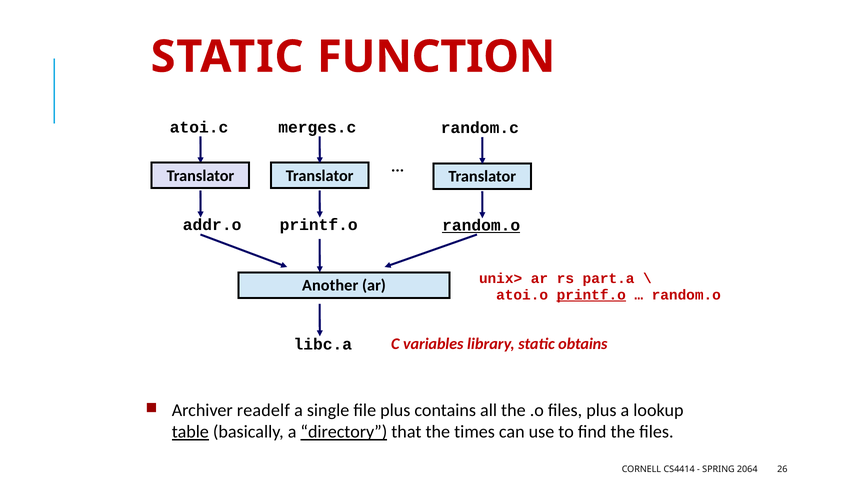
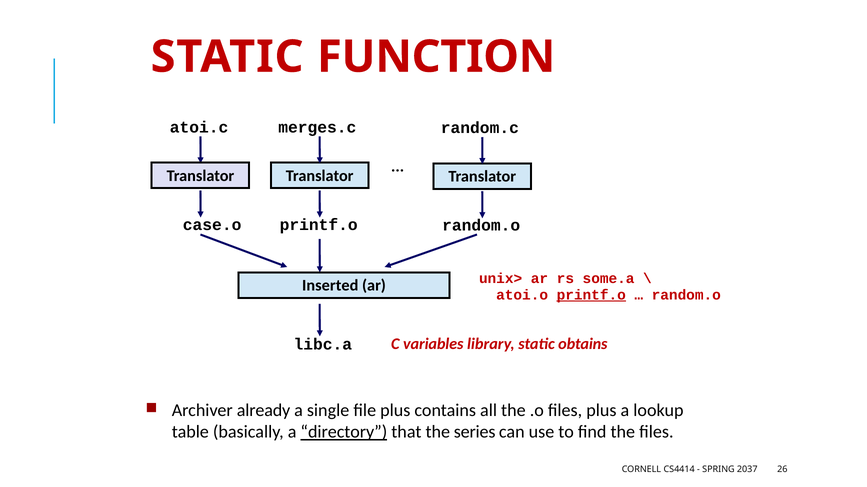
addr.o: addr.o -> case.o (212, 225)
random.o underline: present -> none (481, 226)
part.a: part.a -> some.a (609, 279)
Another: Another -> Inserted (330, 286)
readelf: readelf -> already (264, 411)
table underline: present -> none (190, 433)
times: times -> series (475, 433)
2064: 2064 -> 2037 (747, 470)
